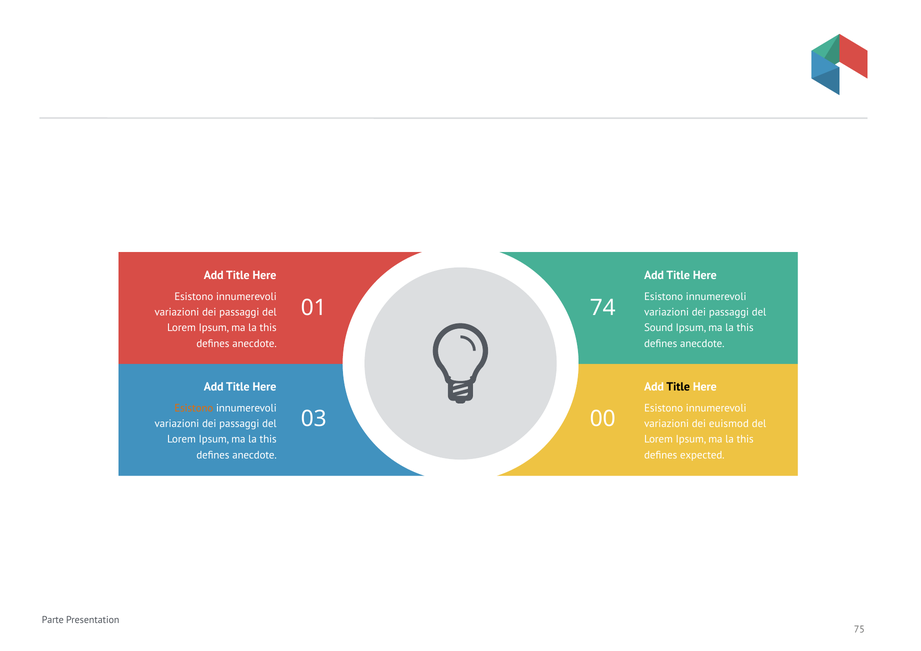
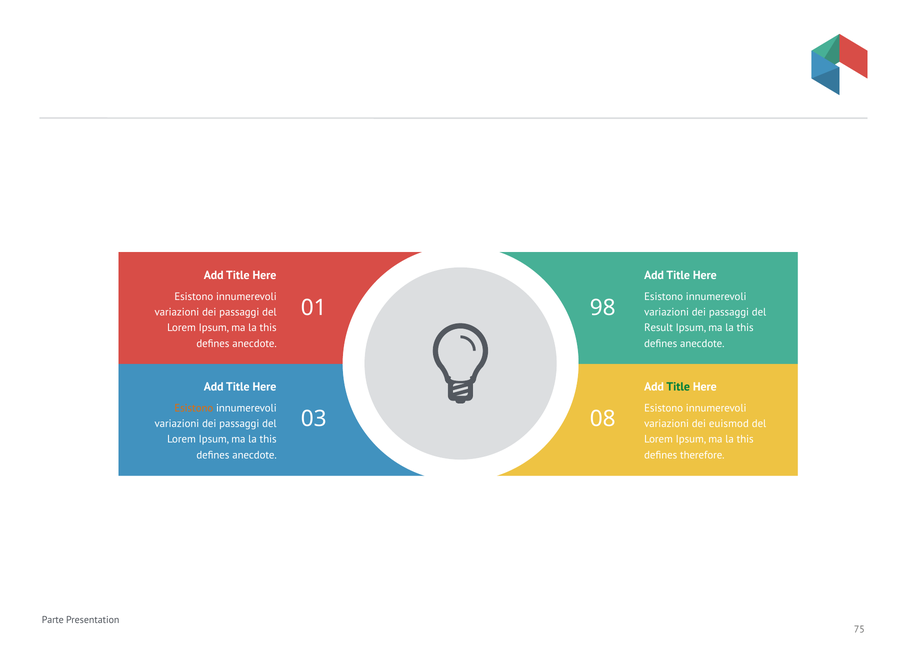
74: 74 -> 98 (603, 308)
Sound: Sound -> Result (659, 328)
Title colour: black -> green (678, 387)
00: 00 -> 08 (603, 419)
expected: expected -> therefore (702, 455)
